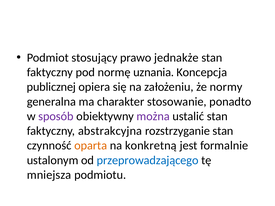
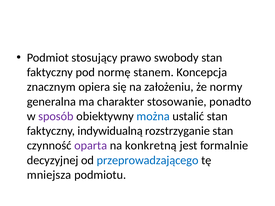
jednakże: jednakże -> swobody (176, 58)
uznania: uznania -> stanem (154, 72)
publicznej: publicznej -> znacznym (51, 87)
można colour: purple -> blue (153, 116)
abstrakcyjna: abstrakcyjna -> indywidualną (110, 131)
oparta colour: orange -> purple (91, 146)
ustalonym: ustalonym -> decyzyjnej (53, 160)
